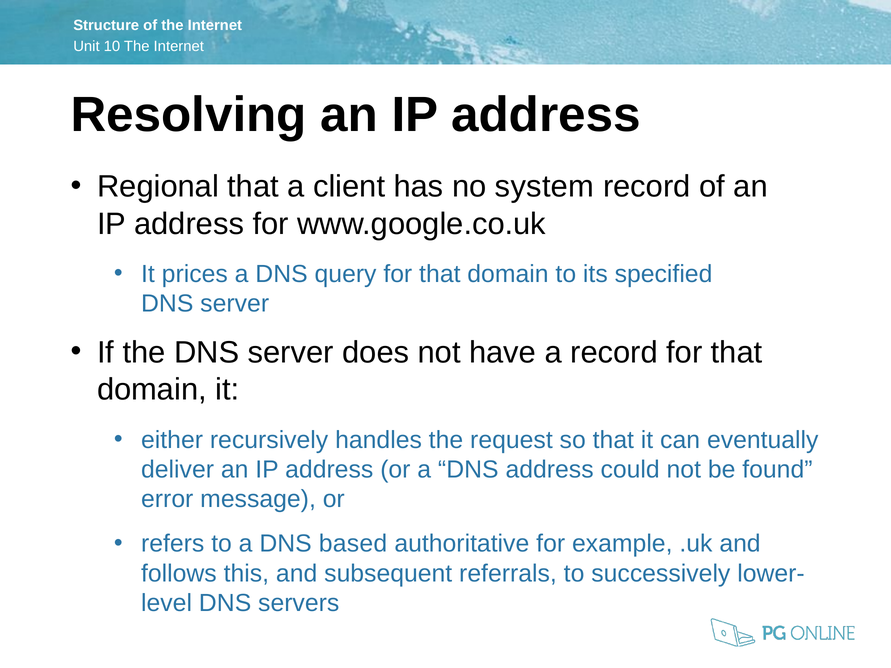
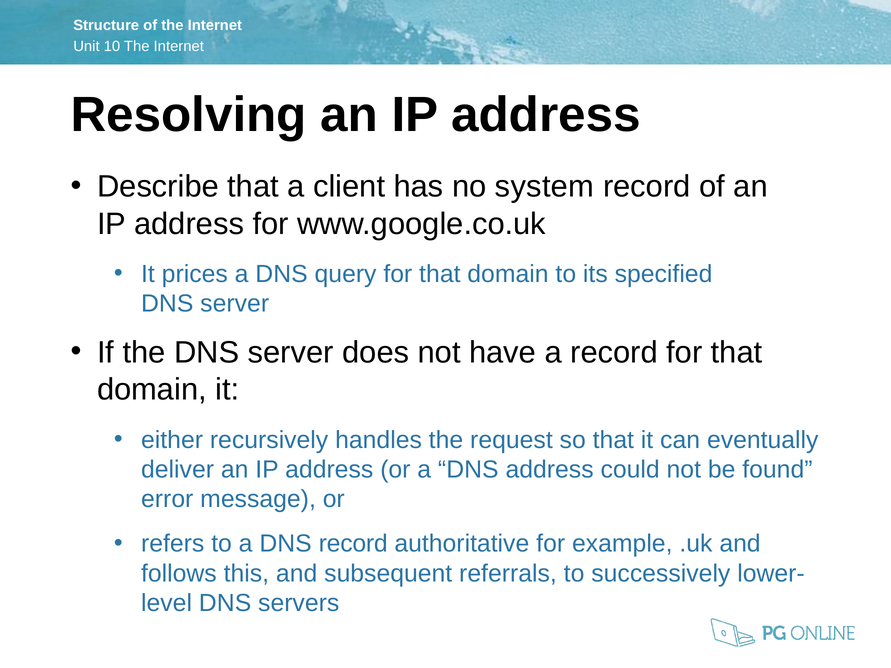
Regional: Regional -> Describe (158, 187)
DNS based: based -> record (353, 544)
